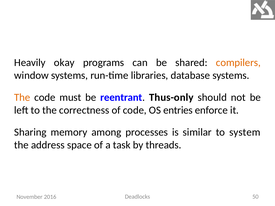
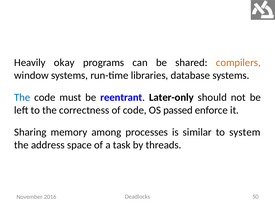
The colour: orange -> blue (22, 98)
Thus-only: Thus-only -> Later-only (171, 98)
entries: entries -> passed (178, 110)
